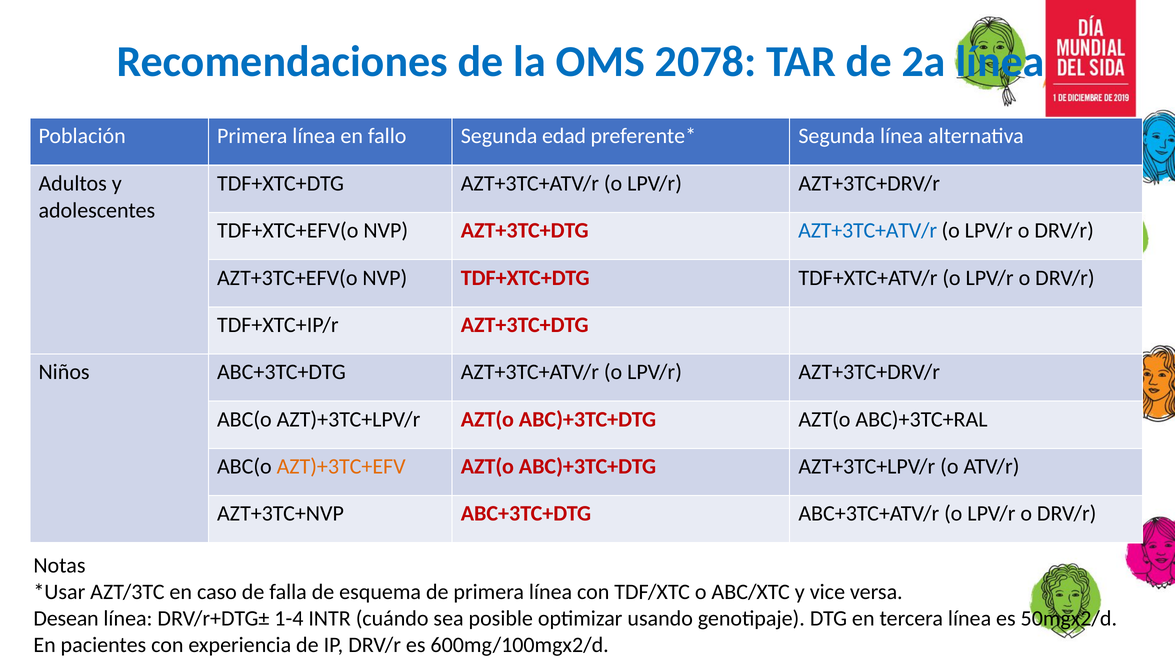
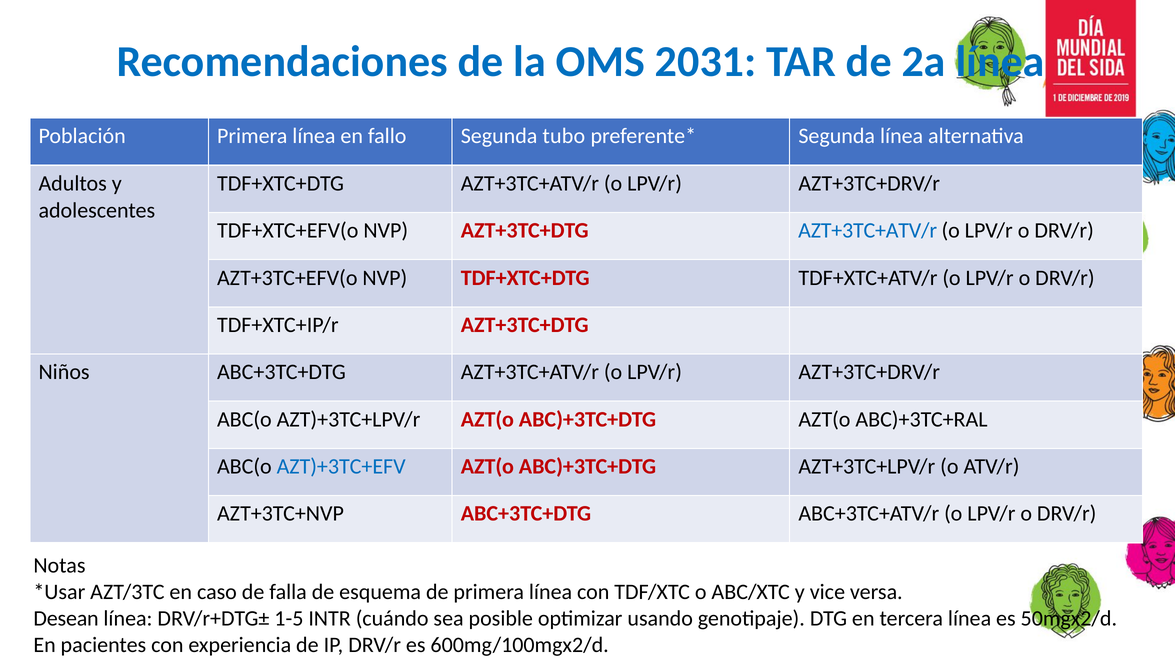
2078: 2078 -> 2031 (706, 62)
edad: edad -> tubo (564, 136)
AZT)+3TC+EFV colour: orange -> blue (341, 466)
1-4: 1-4 -> 1-5 (289, 619)
